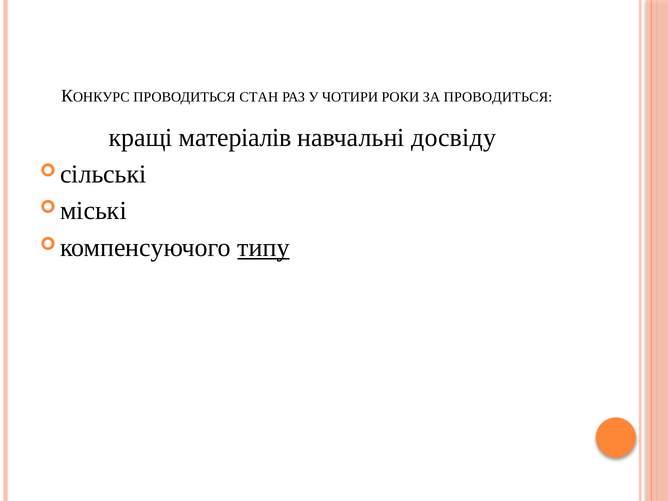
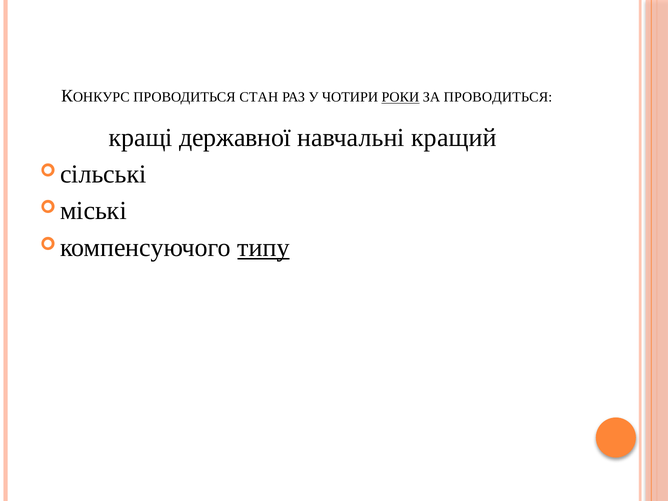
РОКИ underline: none -> present (400, 97)
матеріалів: матеріалів -> державної (235, 138)
досвіду: досвіду -> кращий (454, 138)
